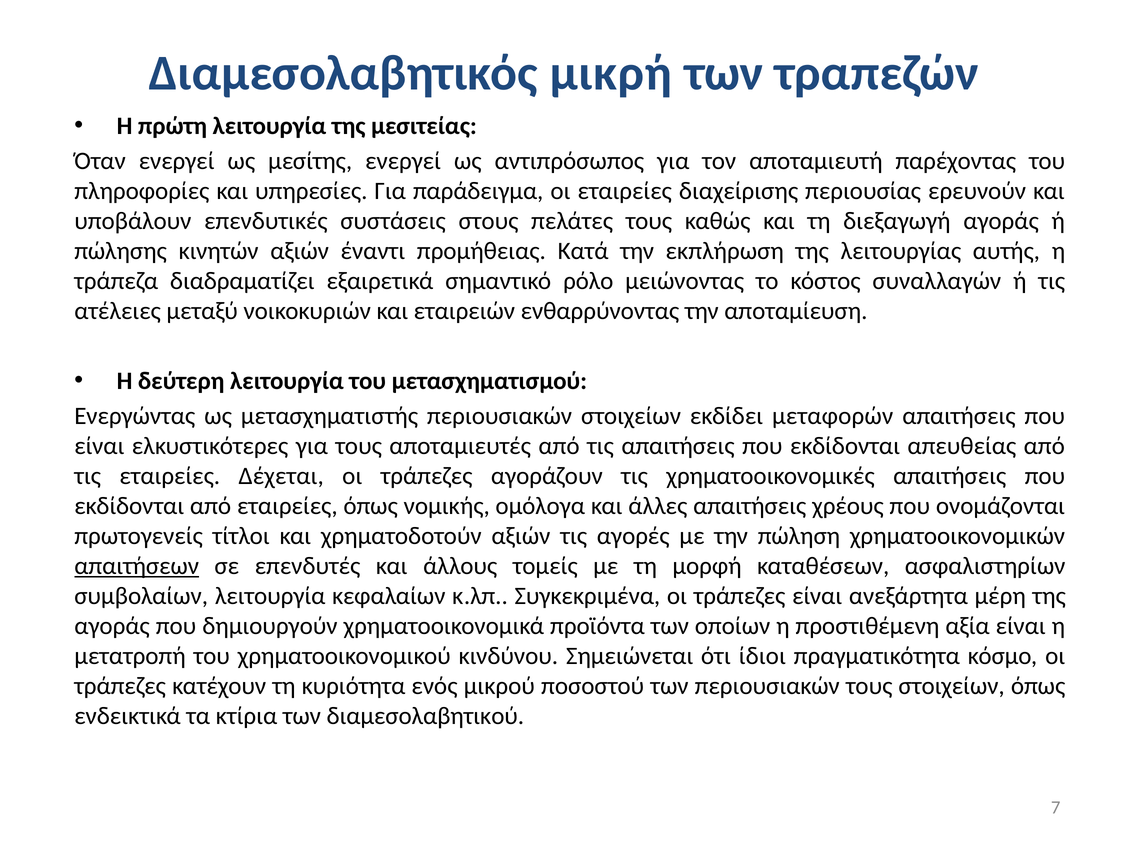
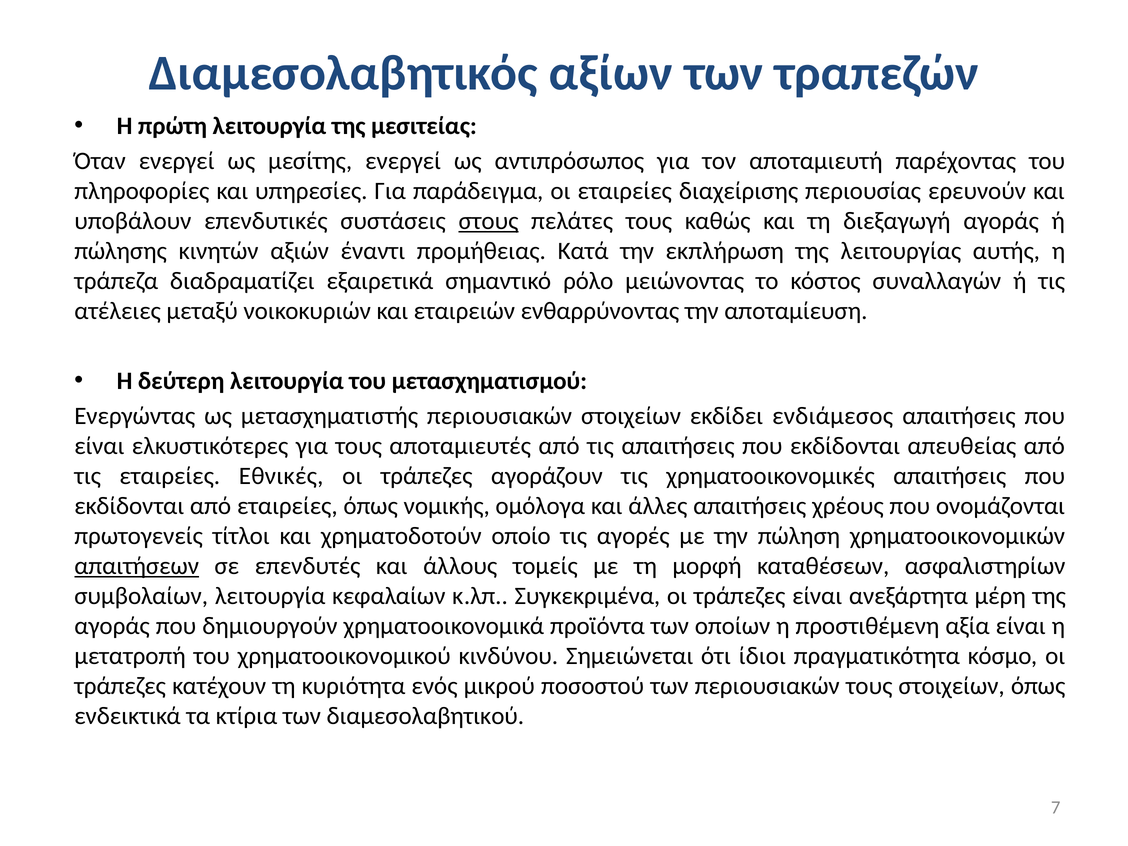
μικρή: μικρή -> αξίων (611, 73)
στους underline: none -> present (489, 221)
μεταφορών: μεταφορών -> ενδιάμεσος (833, 416)
Δέχεται: Δέχεται -> Εθνικές (281, 476)
χρηματοδοτούν αξιών: αξιών -> οποίο (521, 536)
